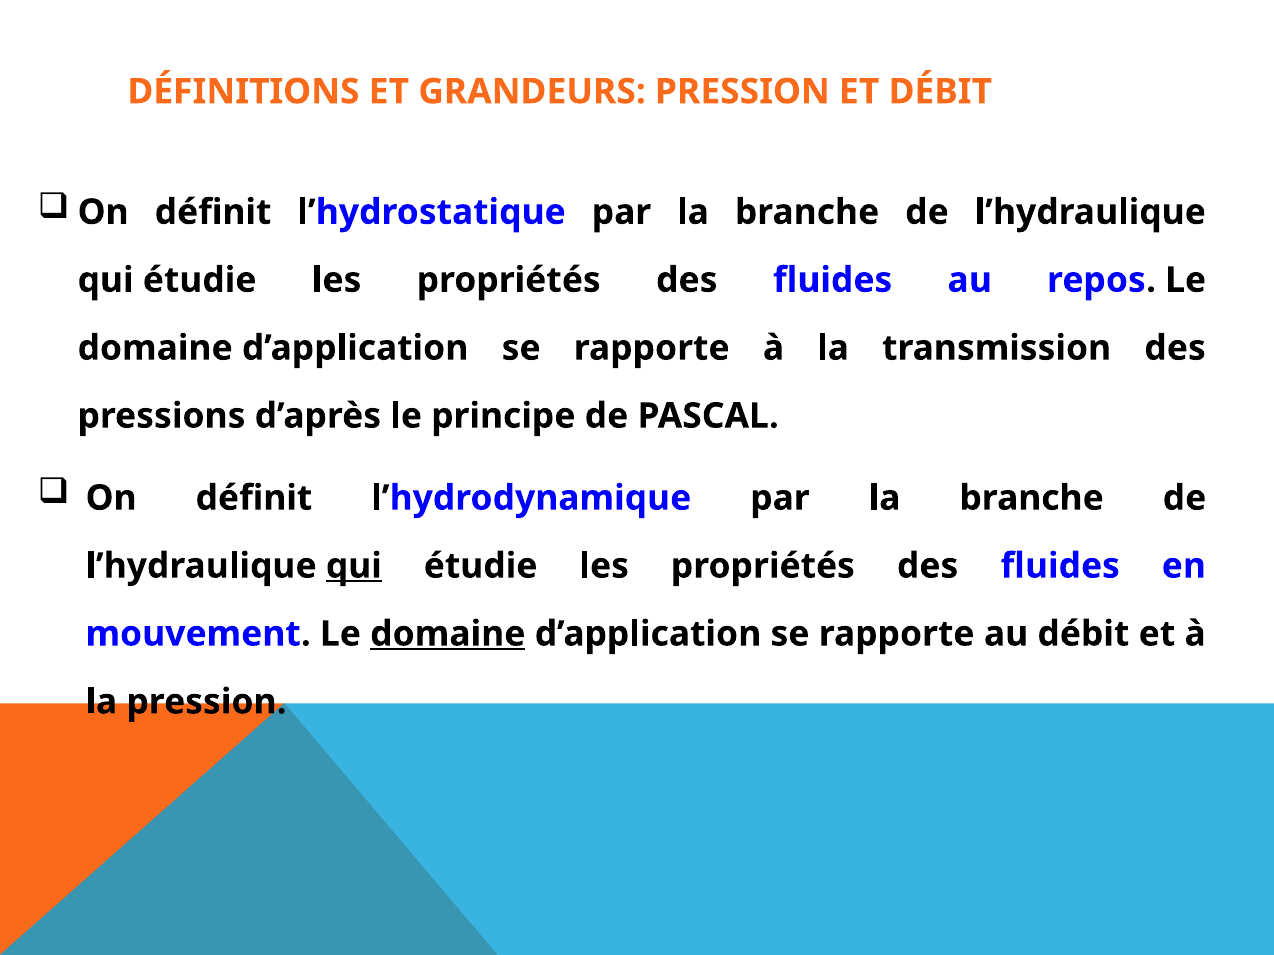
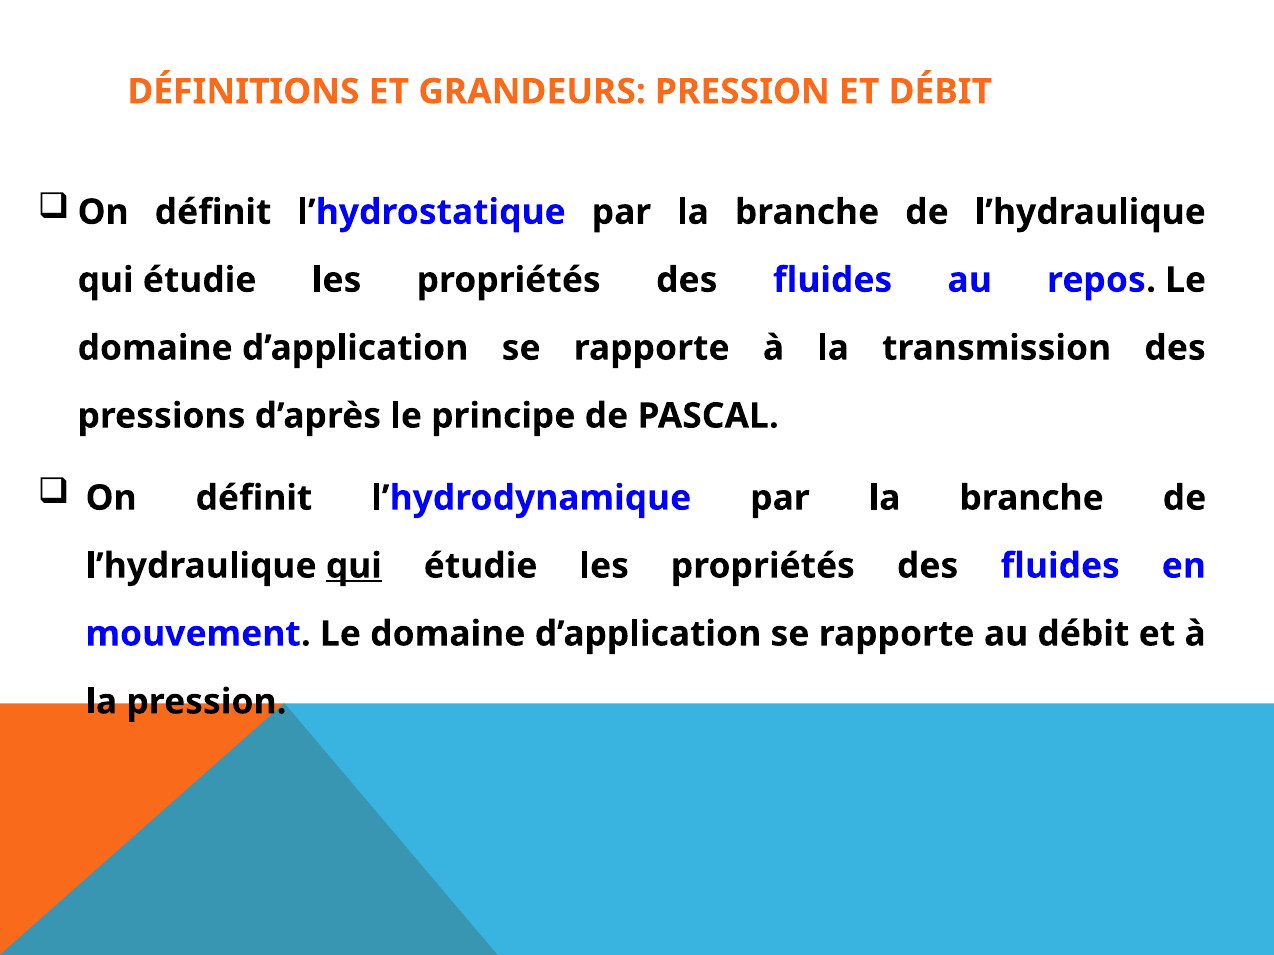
domaine underline: present -> none (448, 634)
